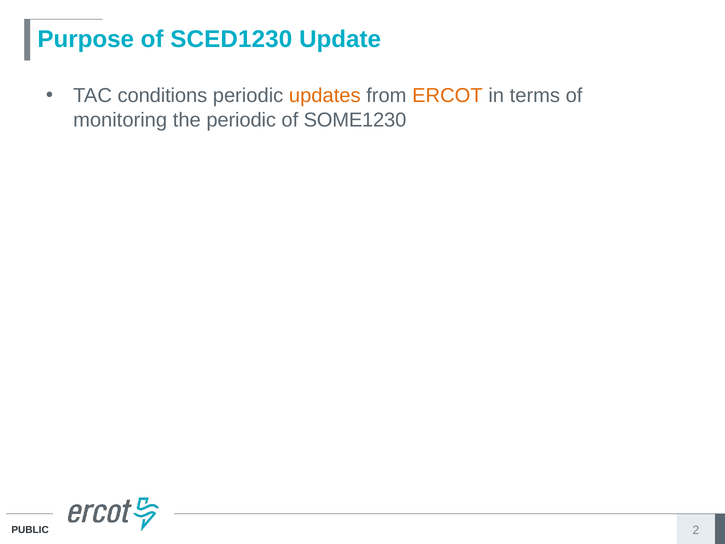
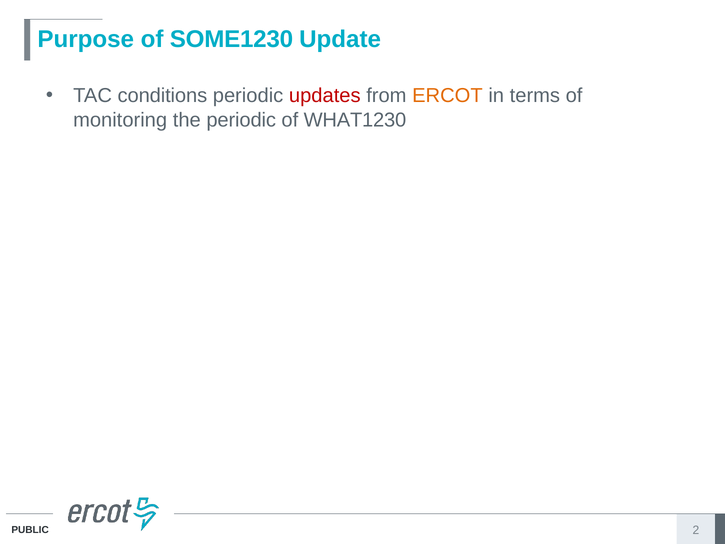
SCED1230: SCED1230 -> SOME1230 (231, 39)
updates colour: orange -> red (325, 96)
SOME1230: SOME1230 -> WHAT1230 (355, 120)
